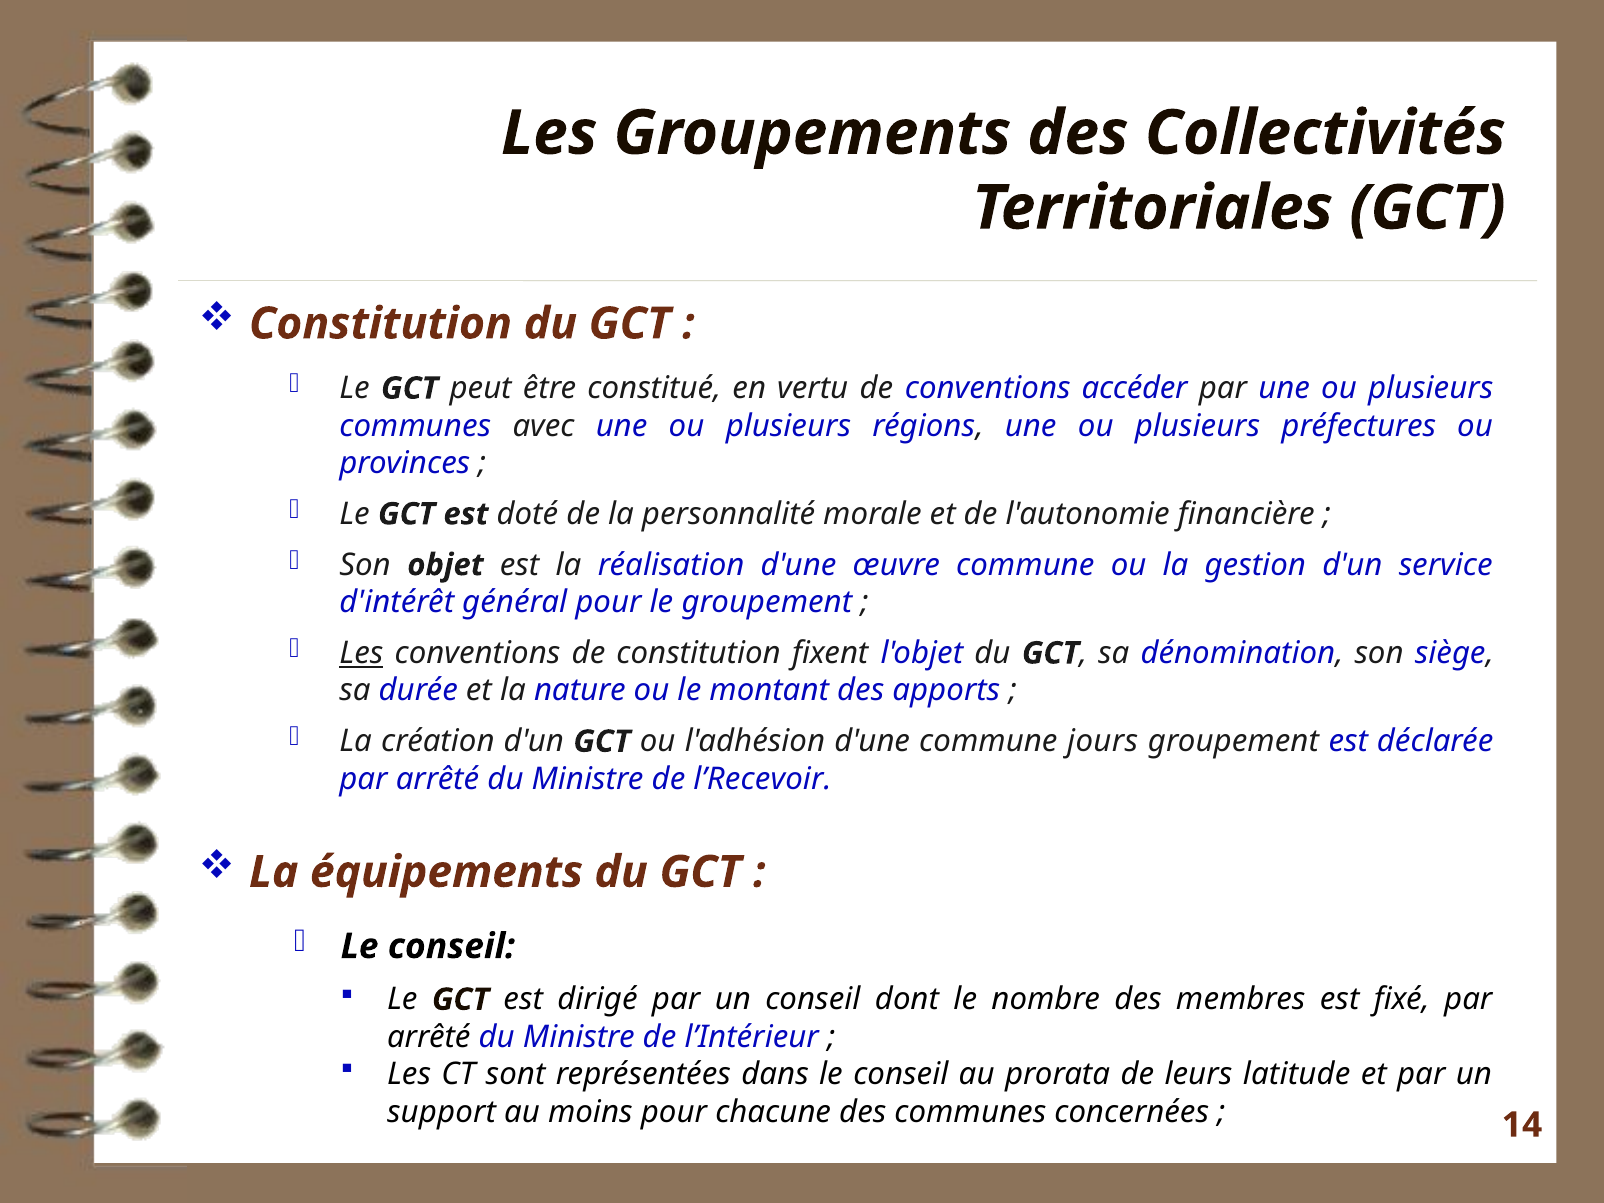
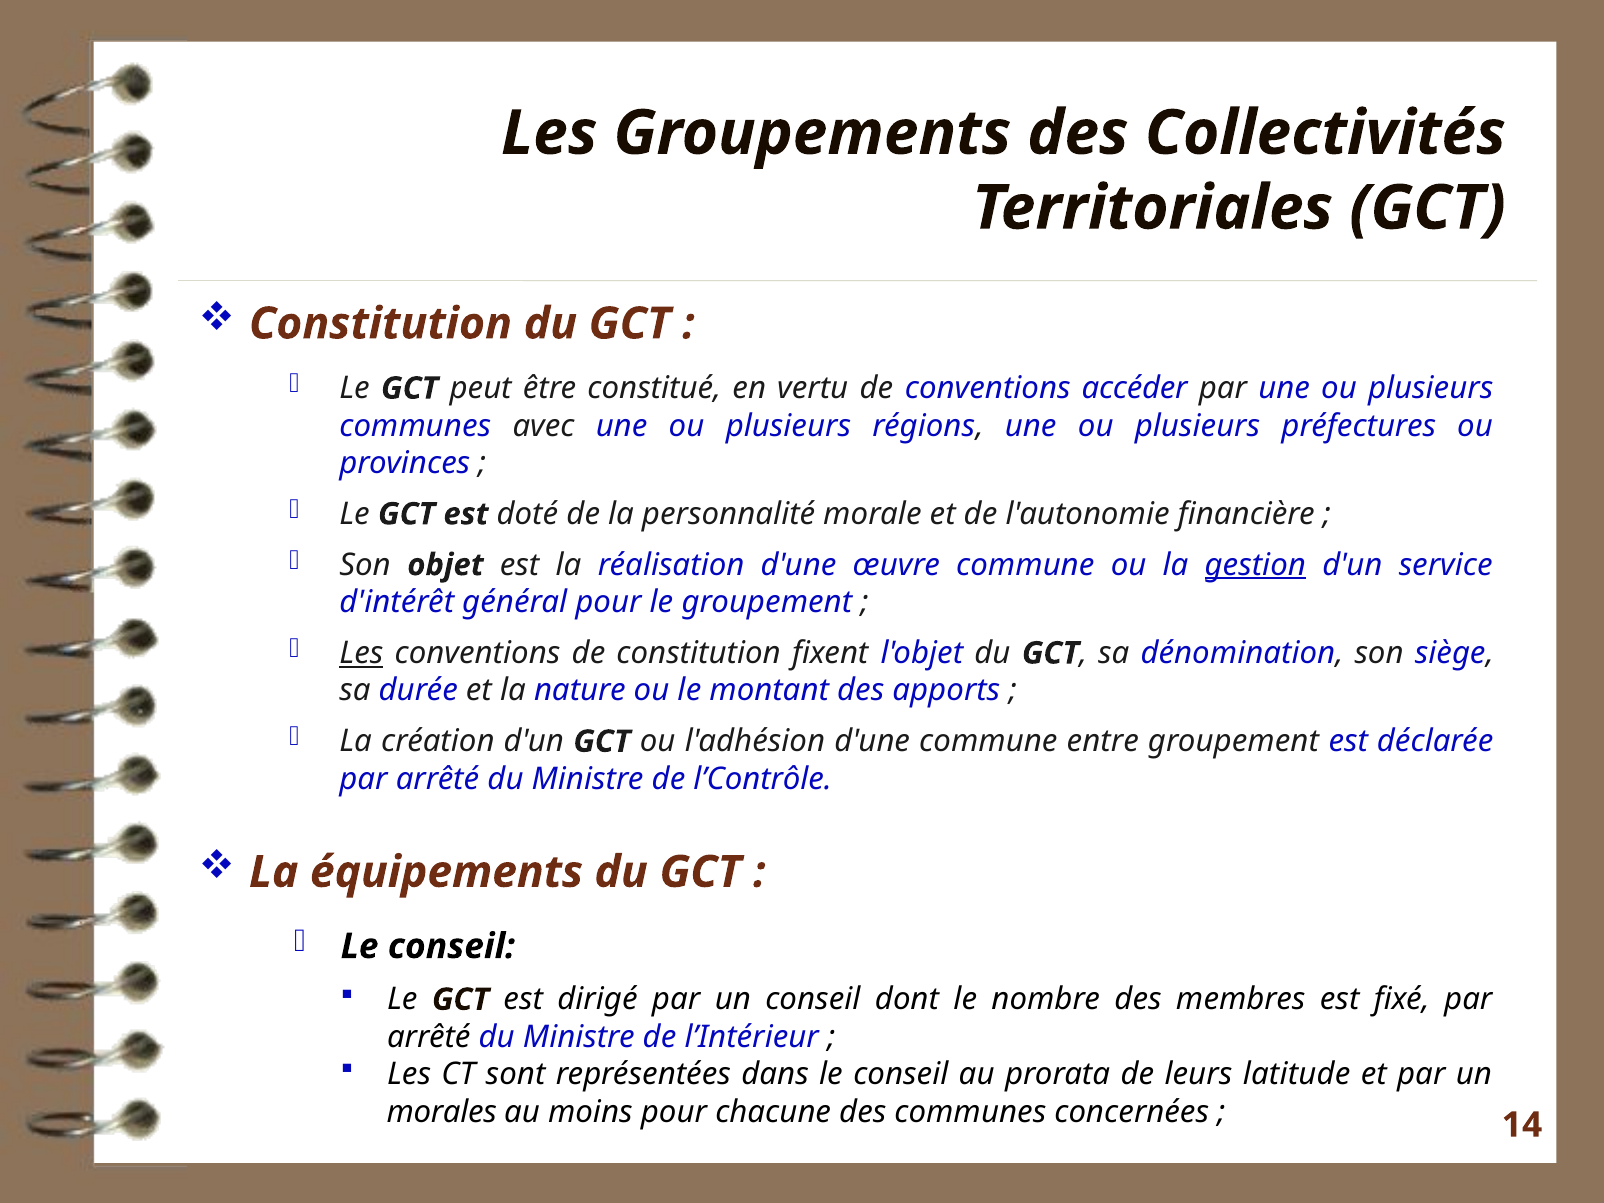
gestion underline: none -> present (1255, 565)
jours: jours -> entre (1103, 742)
l’Recevoir: l’Recevoir -> l’Contrôle (763, 779)
support: support -> morales (442, 1112)
